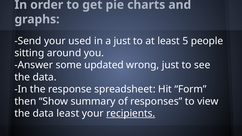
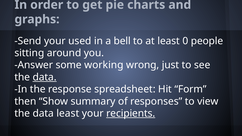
a just: just -> bell (122, 41)
5: 5 -> 0 (185, 41)
updated: updated -> working (104, 65)
data underline: none -> present (45, 77)
